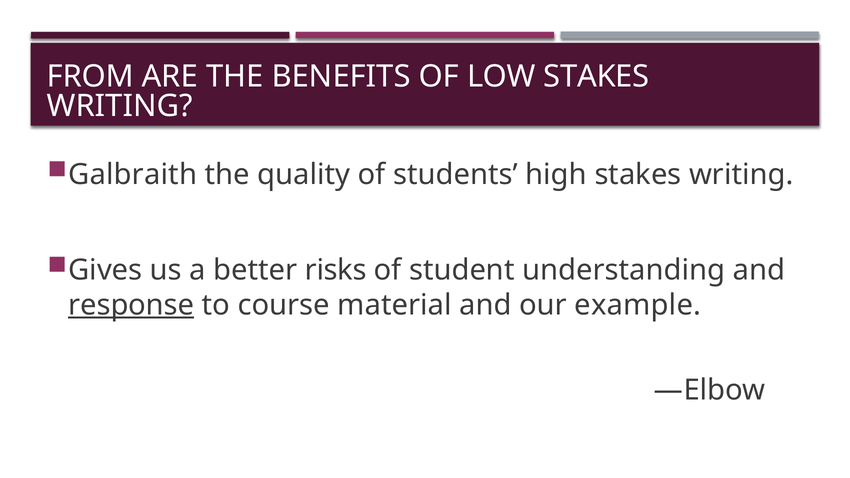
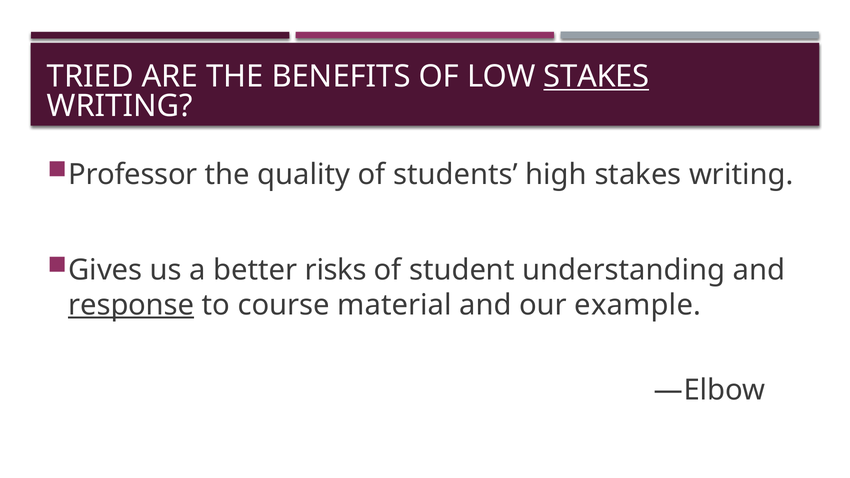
FROM: FROM -> TRIED (90, 76)
STAKES underline: none -> present (596, 76)
Galbraith: Galbraith -> Professor (133, 175)
